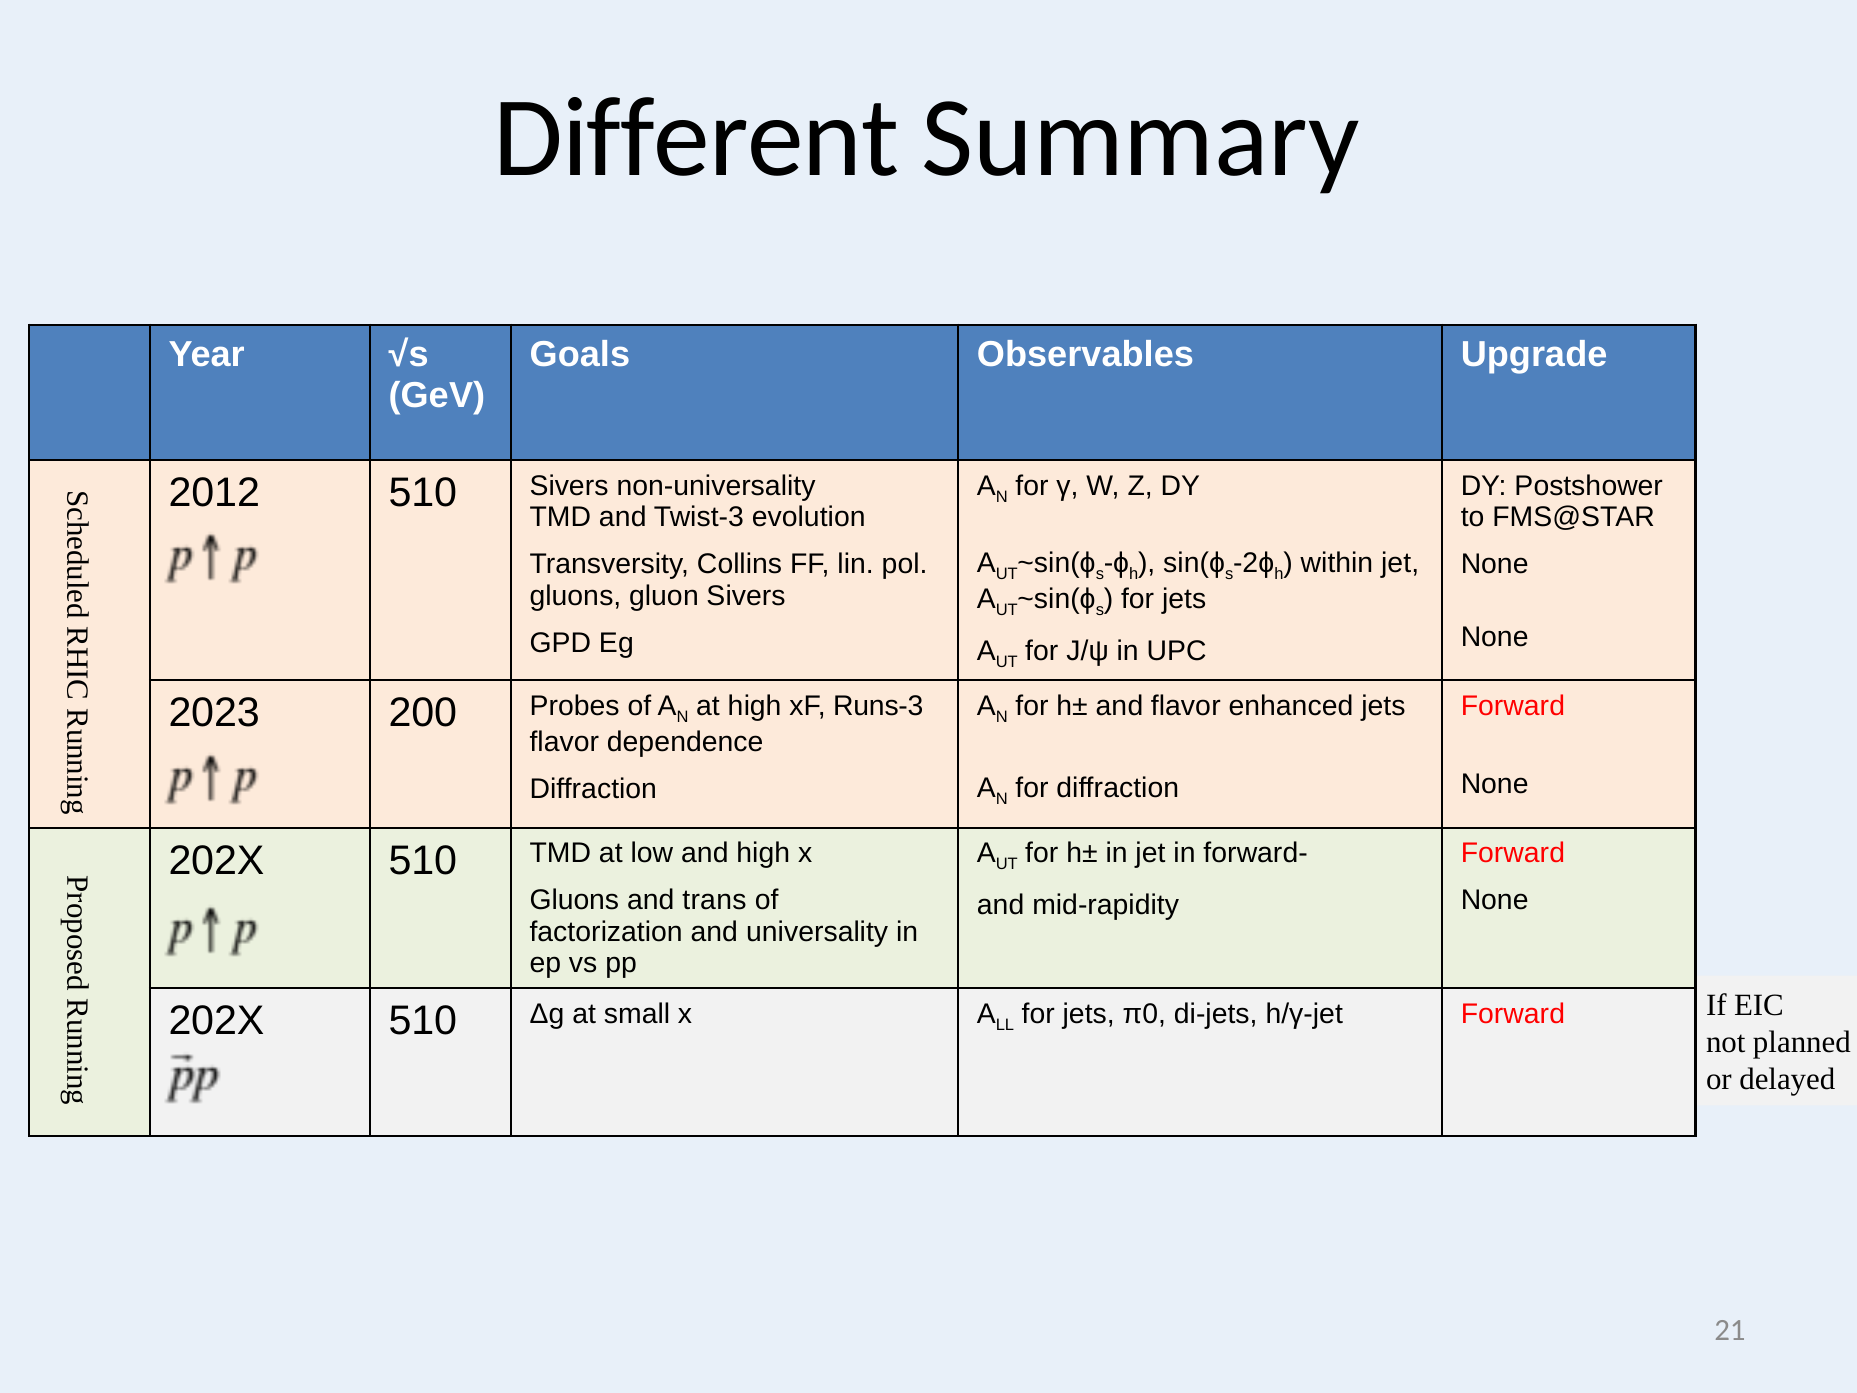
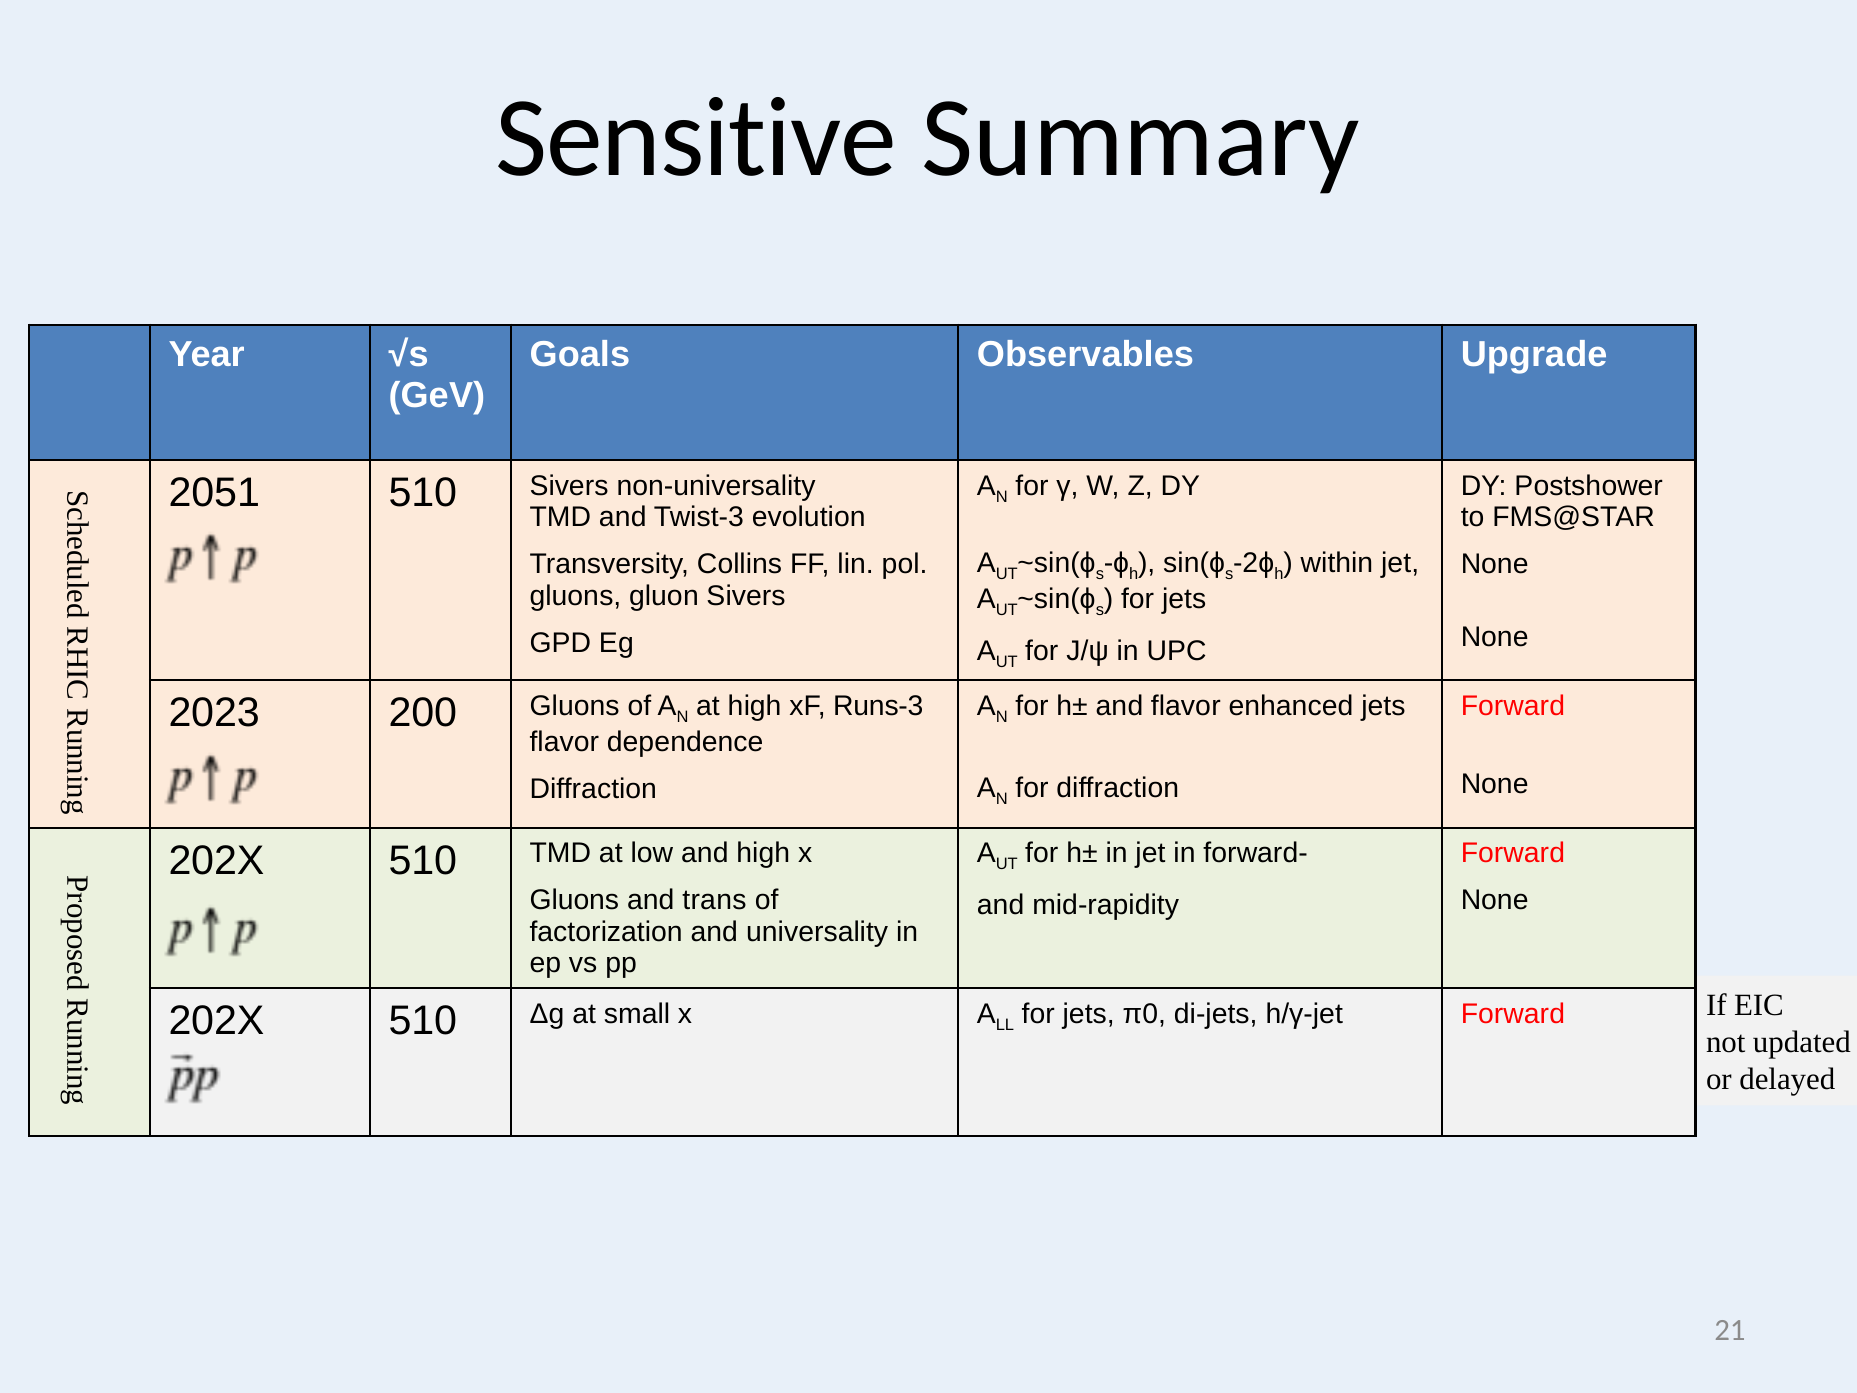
Different: Different -> Sensitive (696, 138)
2012: 2012 -> 2051 (214, 493)
200 Probes: Probes -> Gluons (575, 706)
planned: planned -> updated (1802, 1042)
